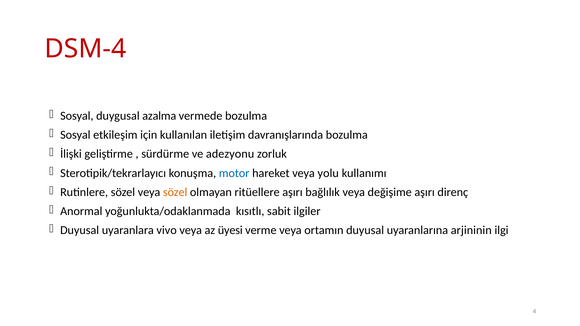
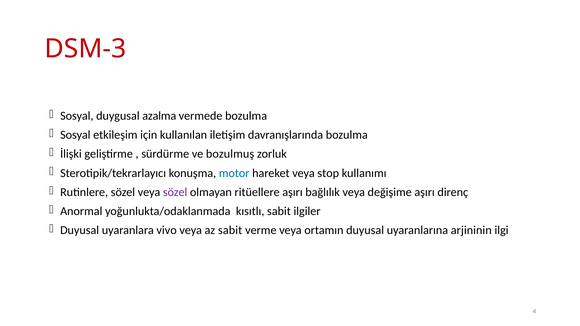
DSM-4: DSM-4 -> DSM-3 (85, 49)
adezyonu: adezyonu -> bozulmuş (230, 154)
yolu: yolu -> stop (328, 173)
sözel colour: orange -> purple (175, 192)
az üyesi: üyesi -> sabit (230, 230)
